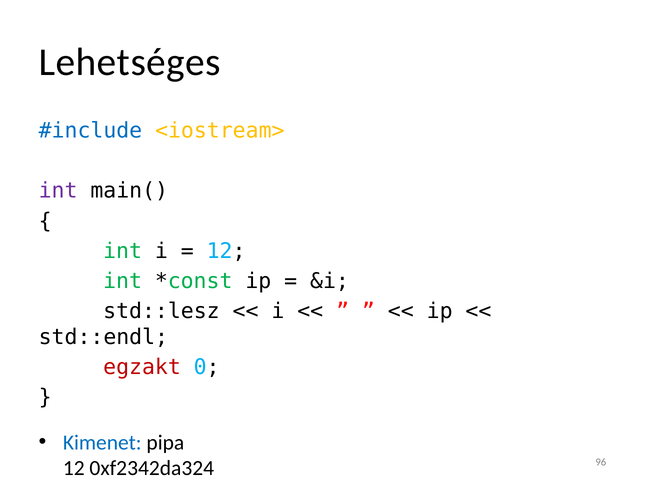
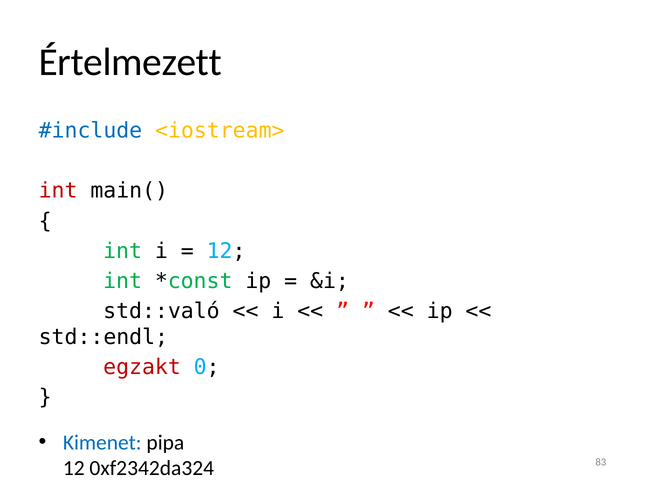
Lehetséges: Lehetséges -> Értelmezett (130, 62)
int colour: purple -> red (58, 191)
std::lesz: std::lesz -> std::való (161, 311)
96: 96 -> 83 (601, 462)
